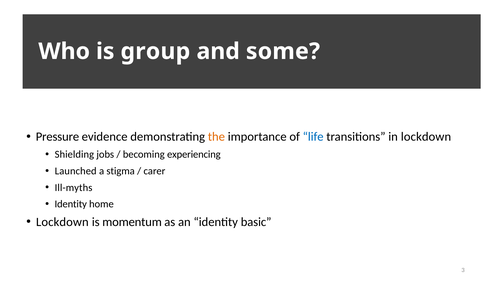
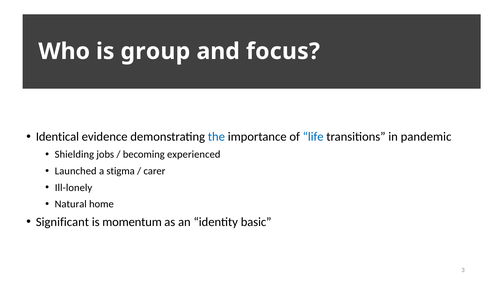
some: some -> focus (283, 51)
Pressure: Pressure -> Identical (57, 137)
the colour: orange -> blue (216, 137)
in lockdown: lockdown -> pandemic (426, 137)
experiencing: experiencing -> experienced (194, 154)
Ill-myths: Ill-myths -> Ill-lonely (74, 188)
Identity: Identity -> Natural (71, 204)
Lockdown: Lockdown -> Significant (62, 222)
